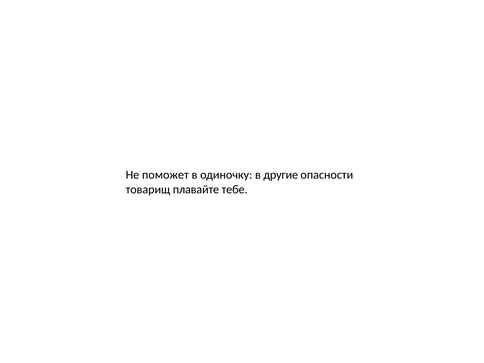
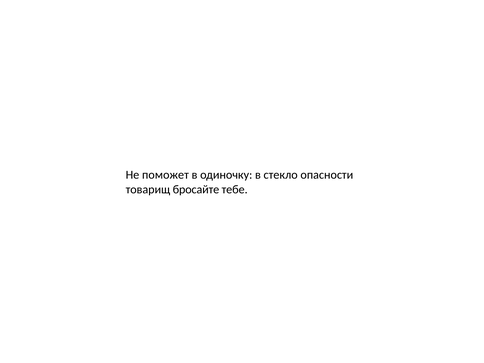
другие: другие -> стекло (281, 175)
плавайте: плавайте -> бросайте (196, 189)
